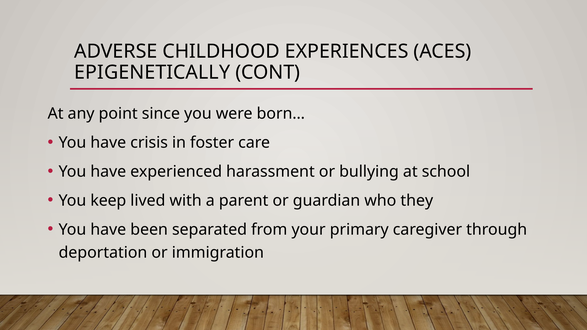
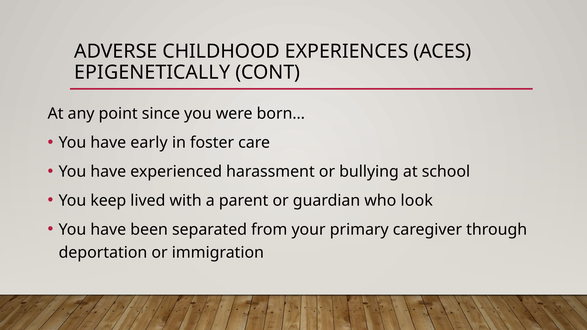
crisis: crisis -> early (149, 143)
they: they -> look (417, 201)
